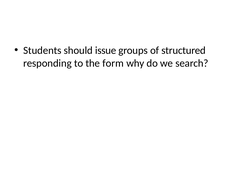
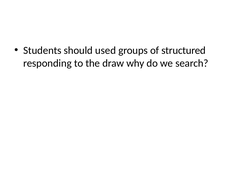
issue: issue -> used (106, 50)
form: form -> draw (113, 63)
